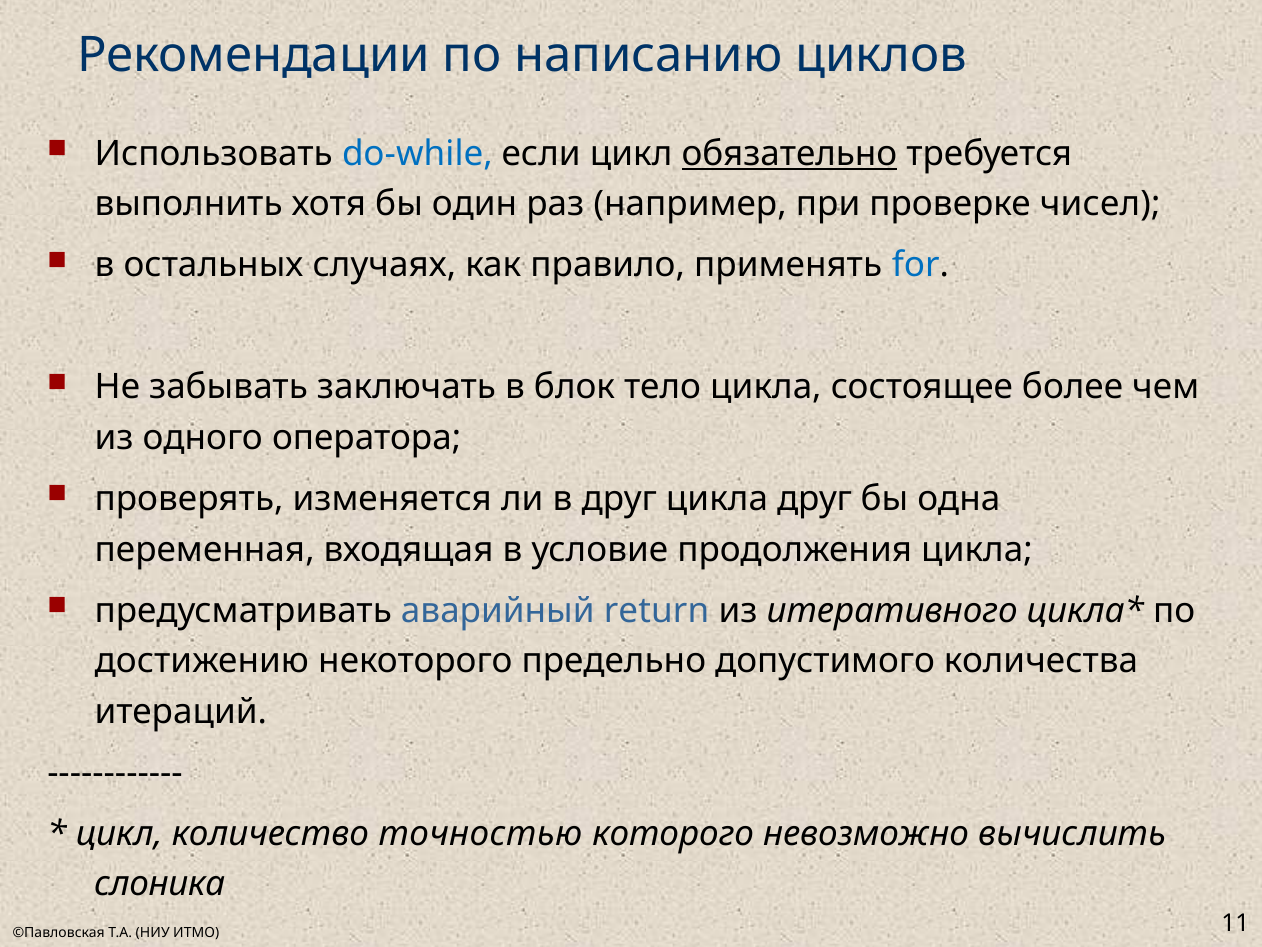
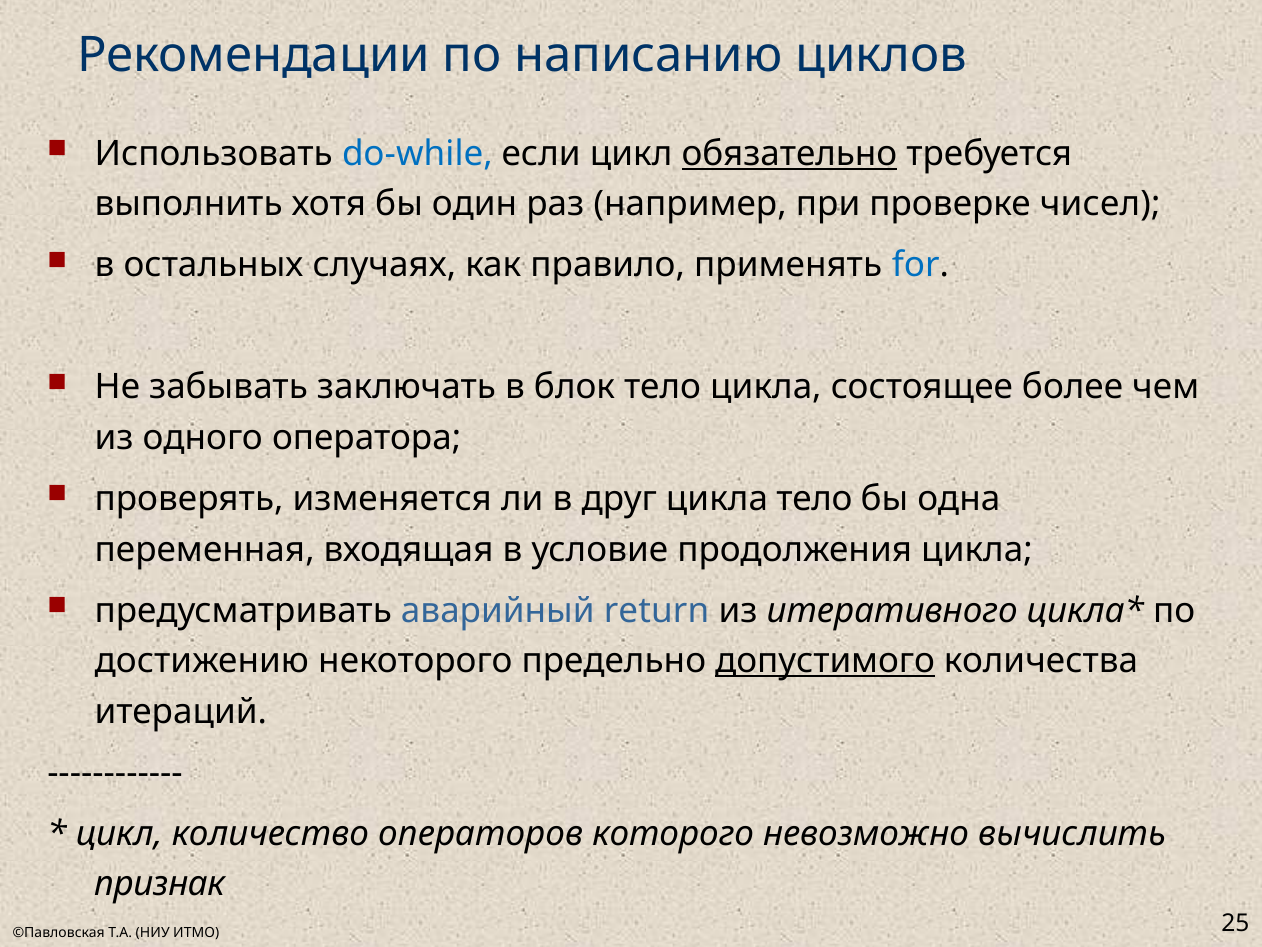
цикла друг: друг -> тело (814, 499)
допустимого underline: none -> present (825, 661)
точностью: точностью -> операторов (481, 833)
слоника: слоника -> признак (160, 884)
11: 11 -> 25 (1235, 923)
